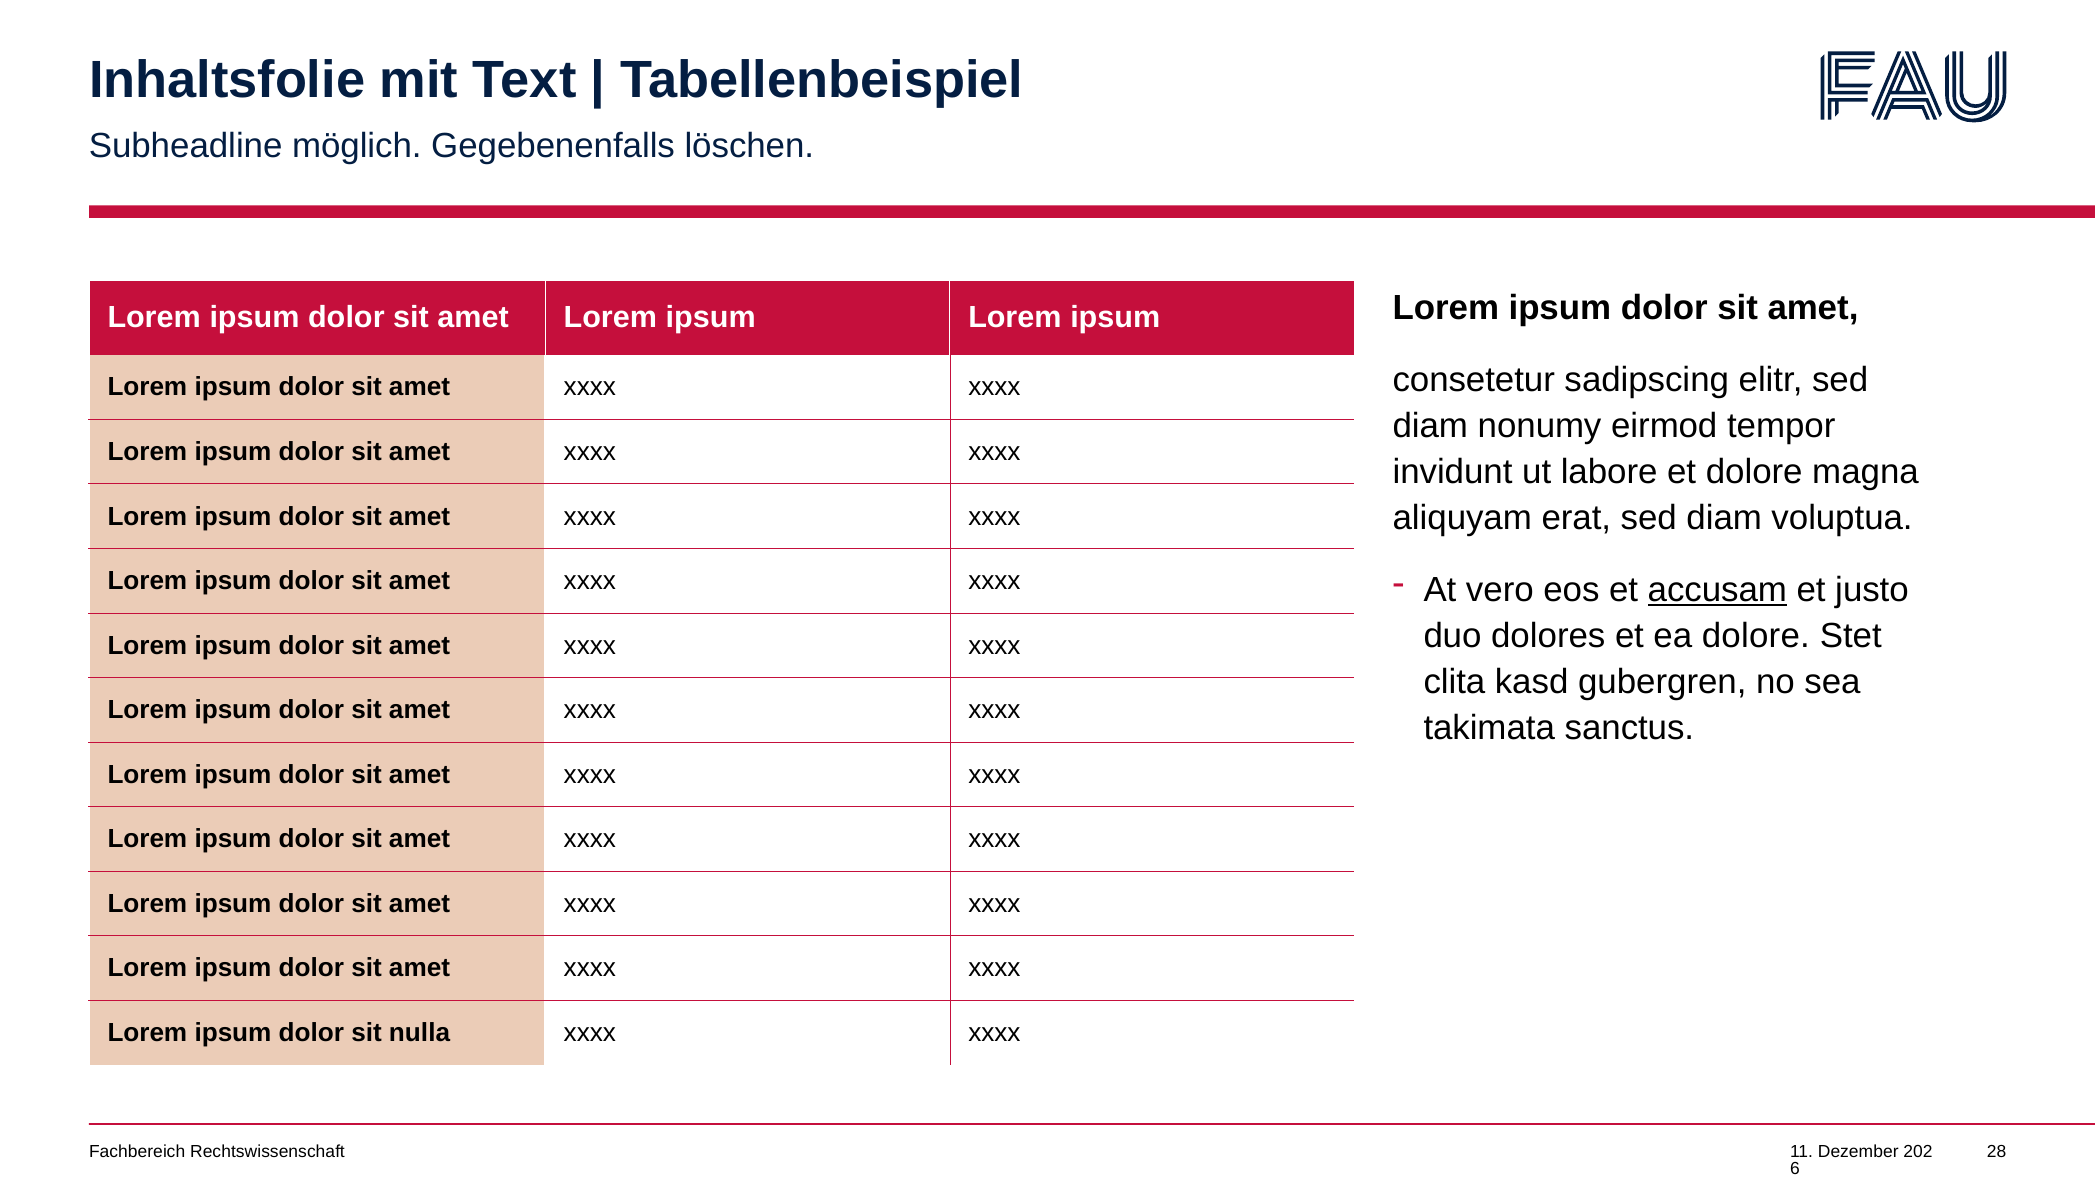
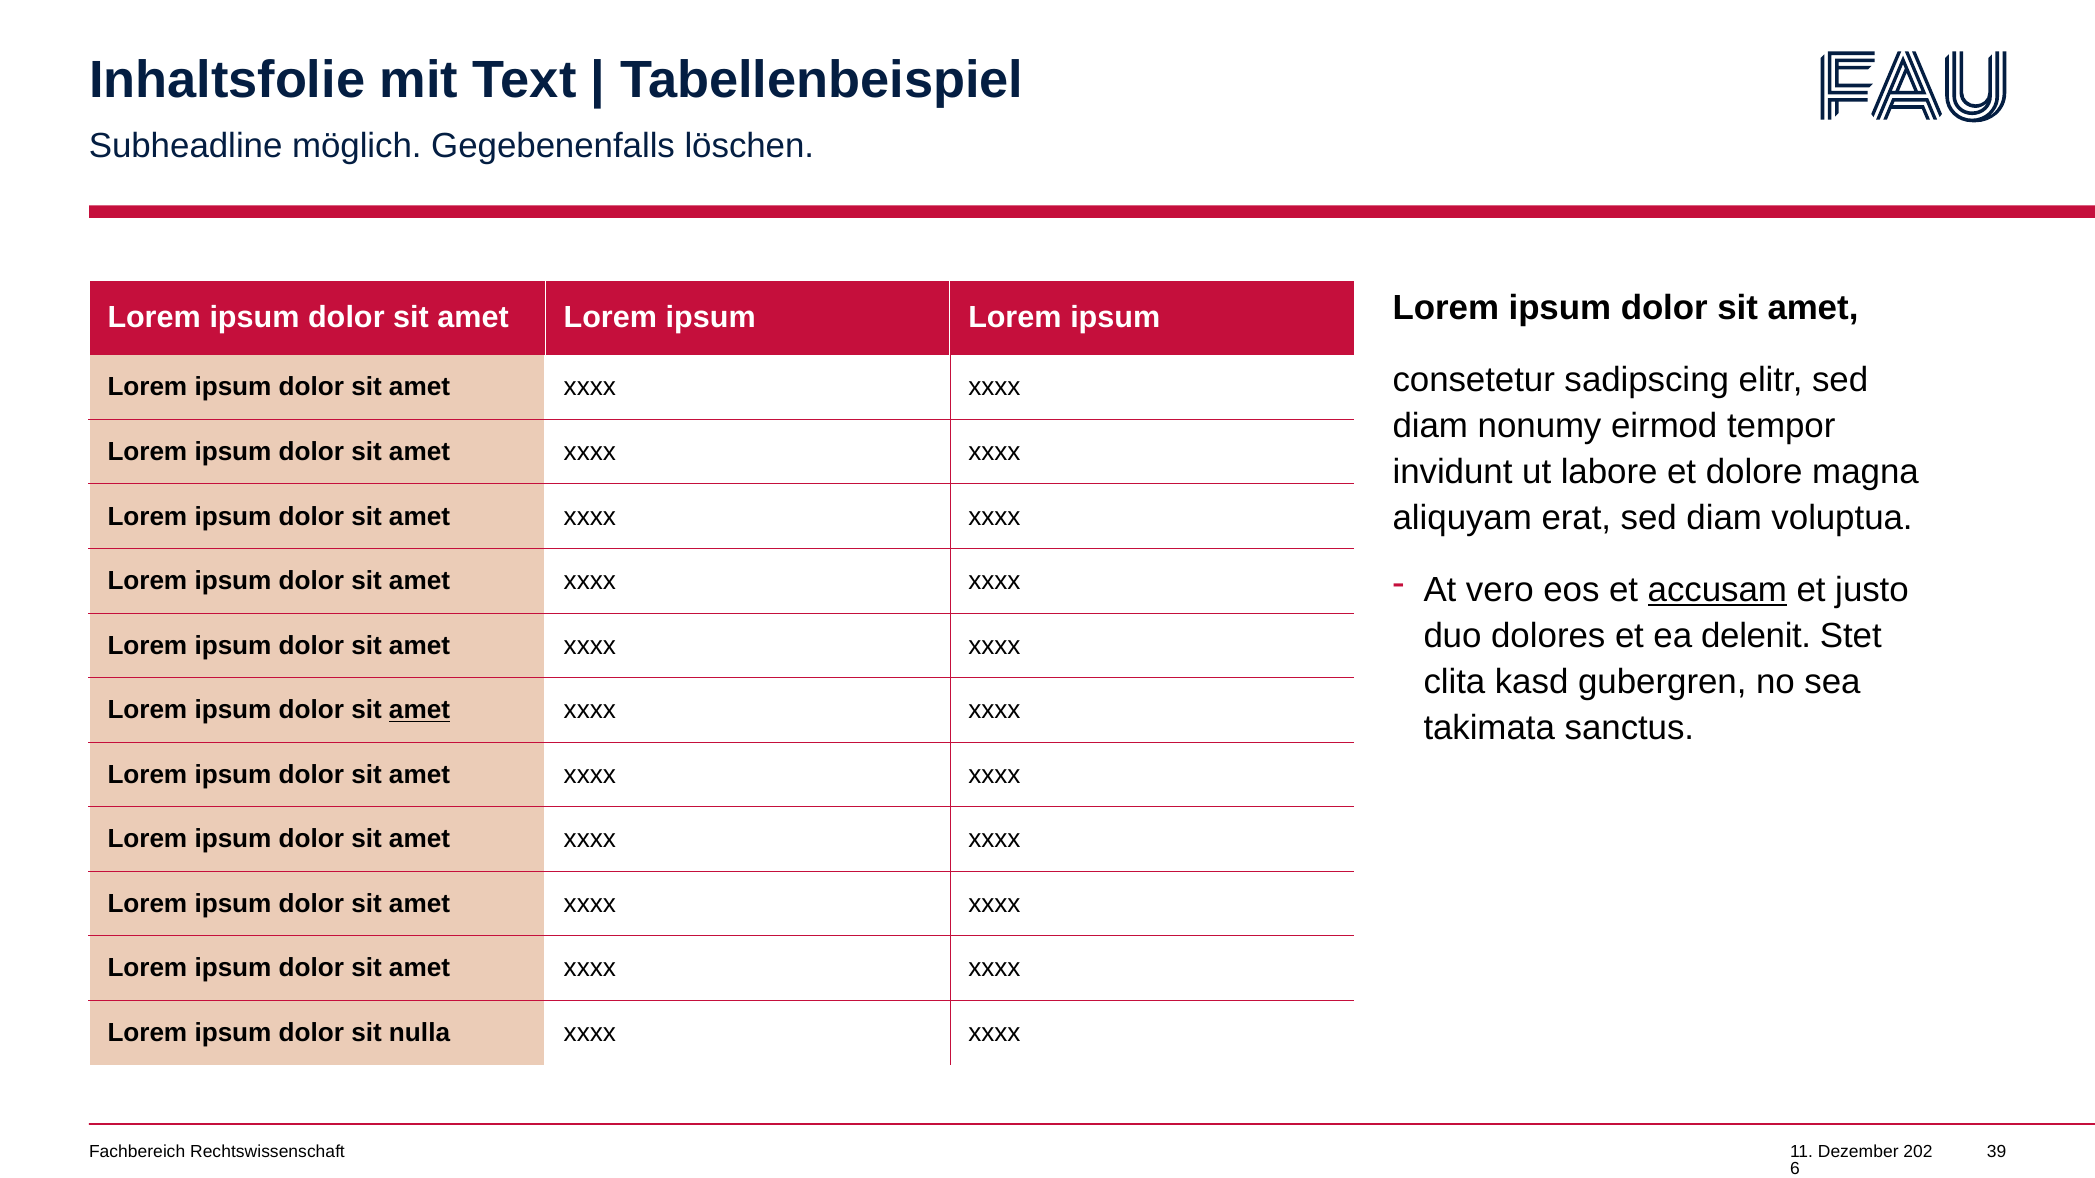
ea dolore: dolore -> delenit (1756, 636)
amet underline: none -> present (420, 710)
28: 28 -> 39 (1997, 1152)
